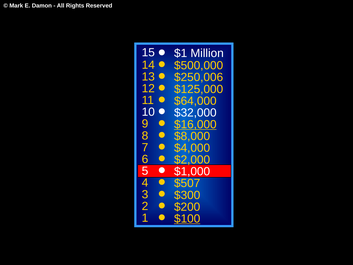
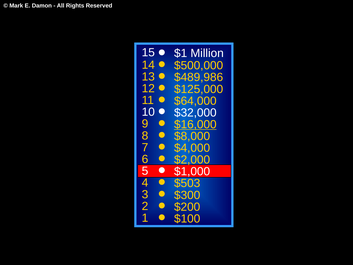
$250,006: $250,006 -> $489,986 (199, 77)
$507: $507 -> $503 (187, 183)
$100 underline: present -> none (187, 218)
